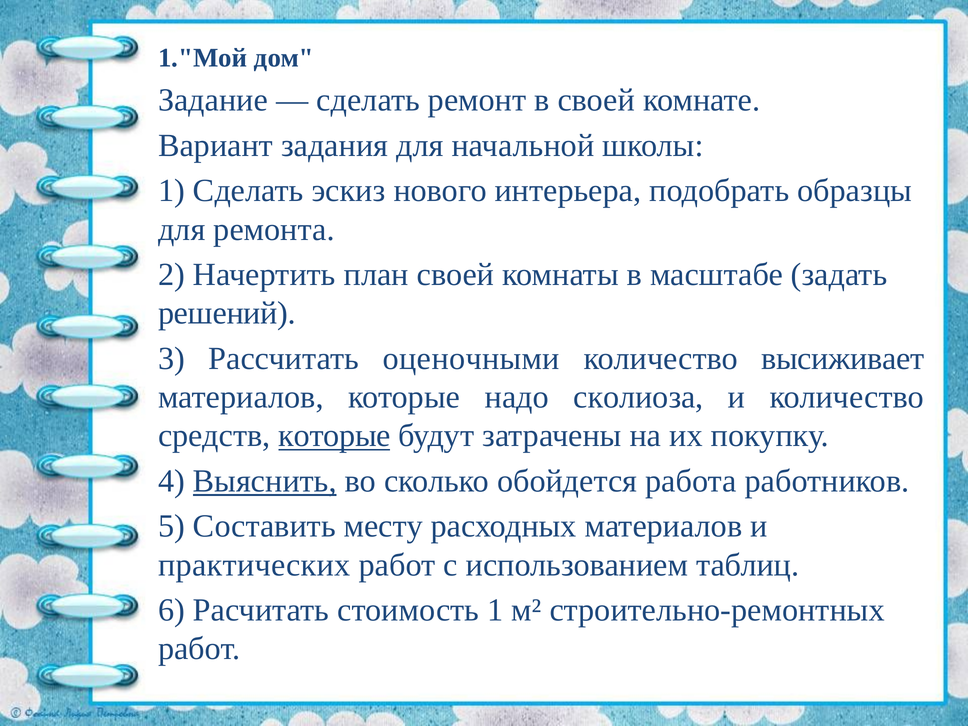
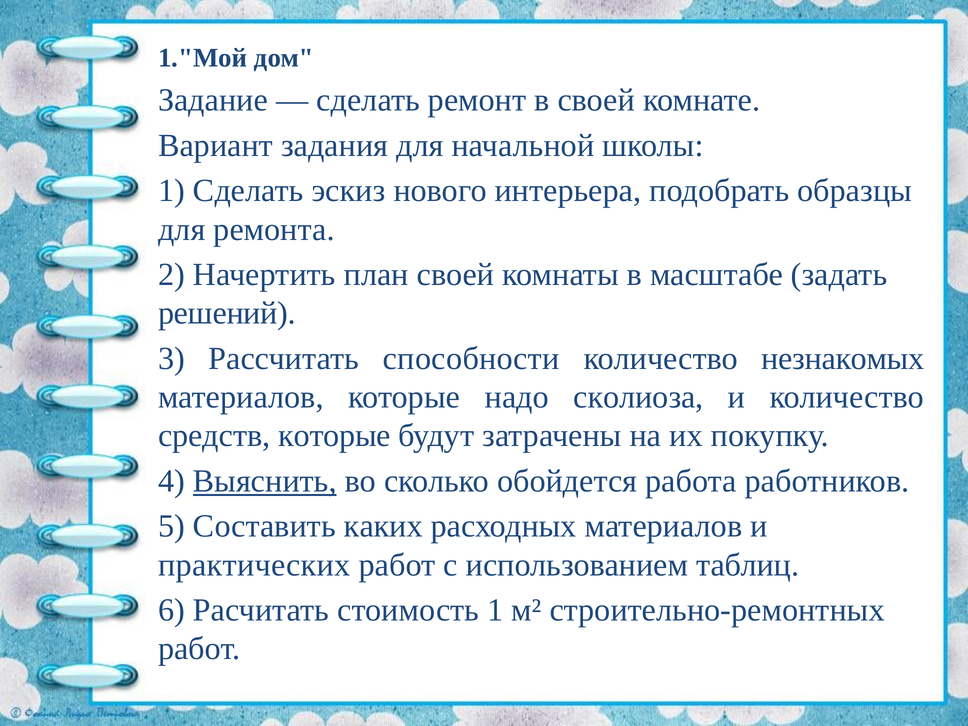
оценочными: оценочными -> способности (471, 358)
высиживает: высиживает -> незнакомых (843, 358)
которые underline: present -> none (335, 436)
месту: месту -> каких (383, 526)
